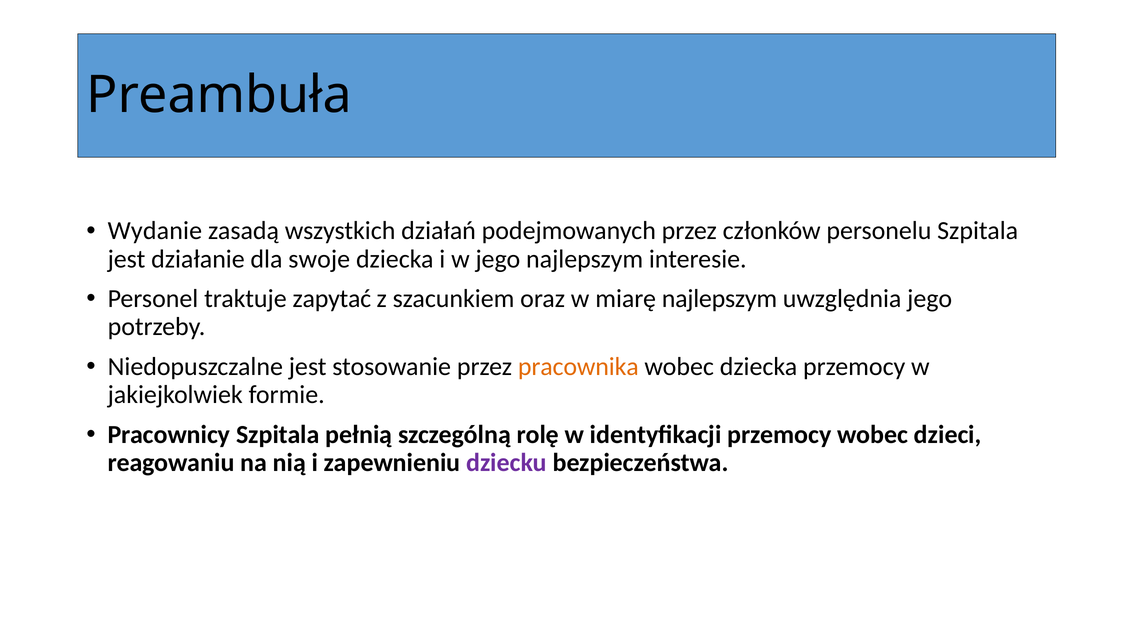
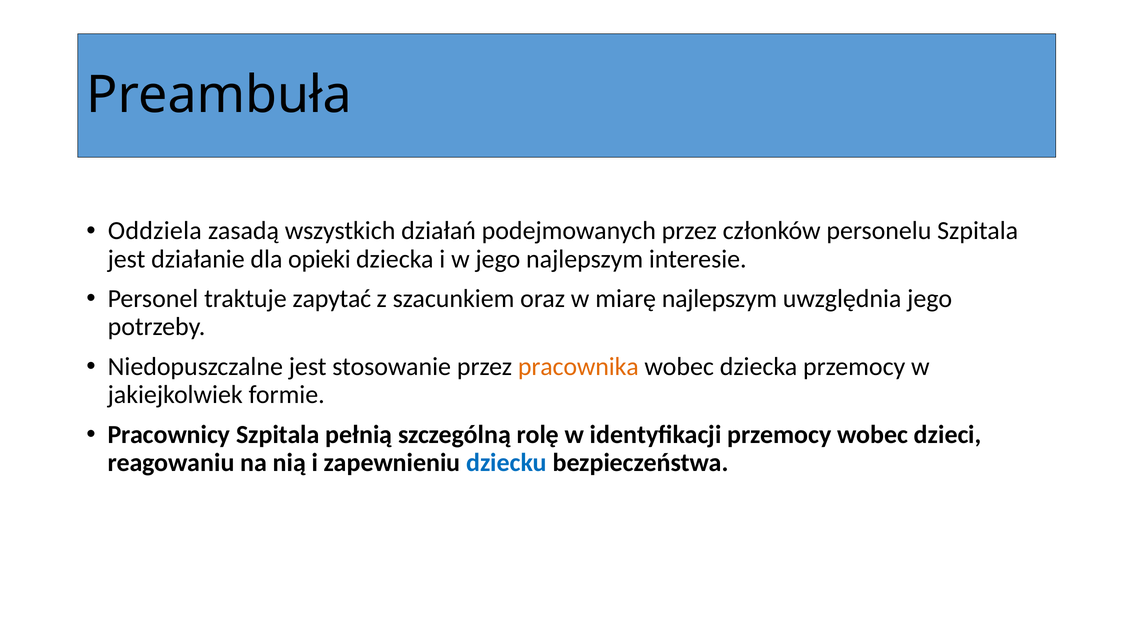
Wydanie: Wydanie -> Oddziela (155, 231)
swoje: swoje -> opieki (319, 259)
dziecku colour: purple -> blue (507, 463)
